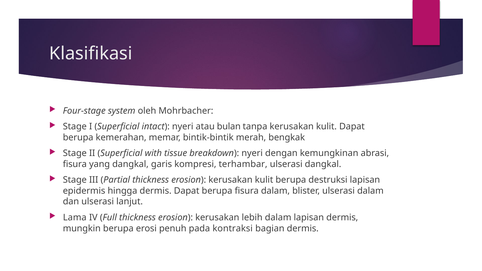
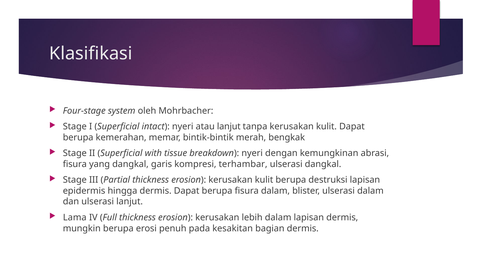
atau bulan: bulan -> lanjut (229, 127)
kontraksi: kontraksi -> kesakitan (233, 228)
